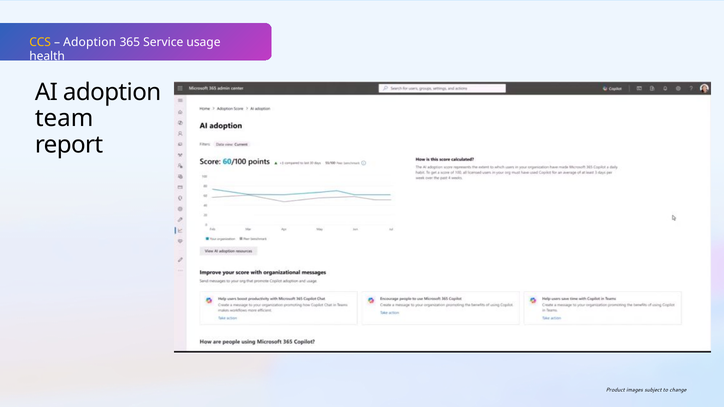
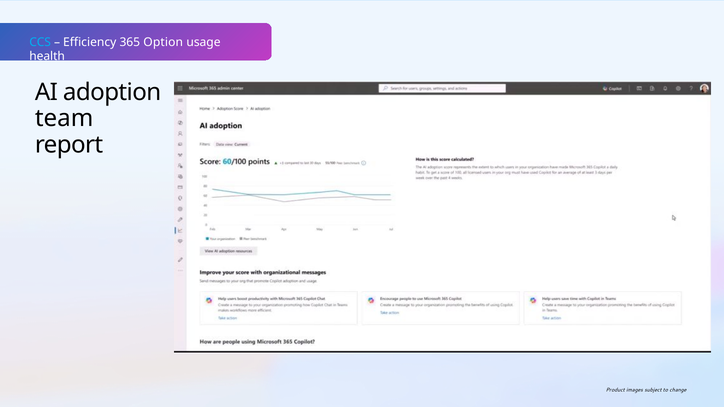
CCS colour: yellow -> light blue (40, 42)
Adoption: Adoption -> Efficiency (90, 42)
Service: Service -> Option (163, 42)
